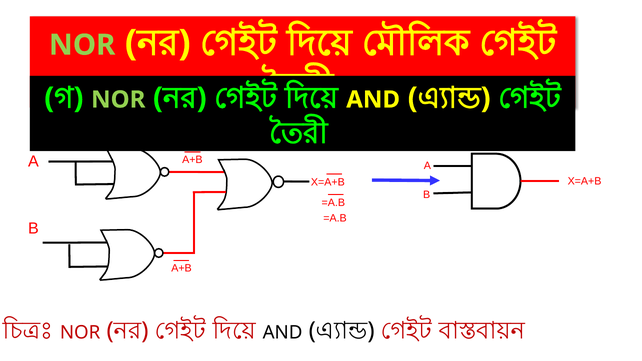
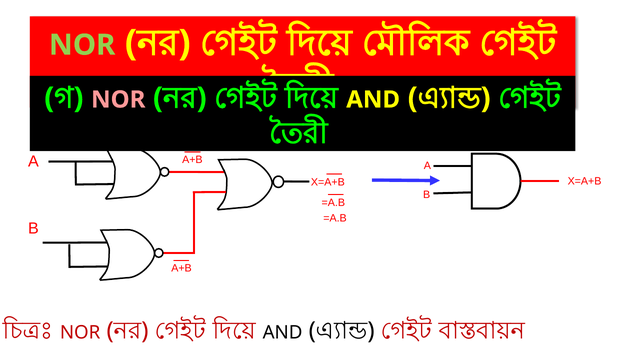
NOR colour: light green -> pink (118, 100)
